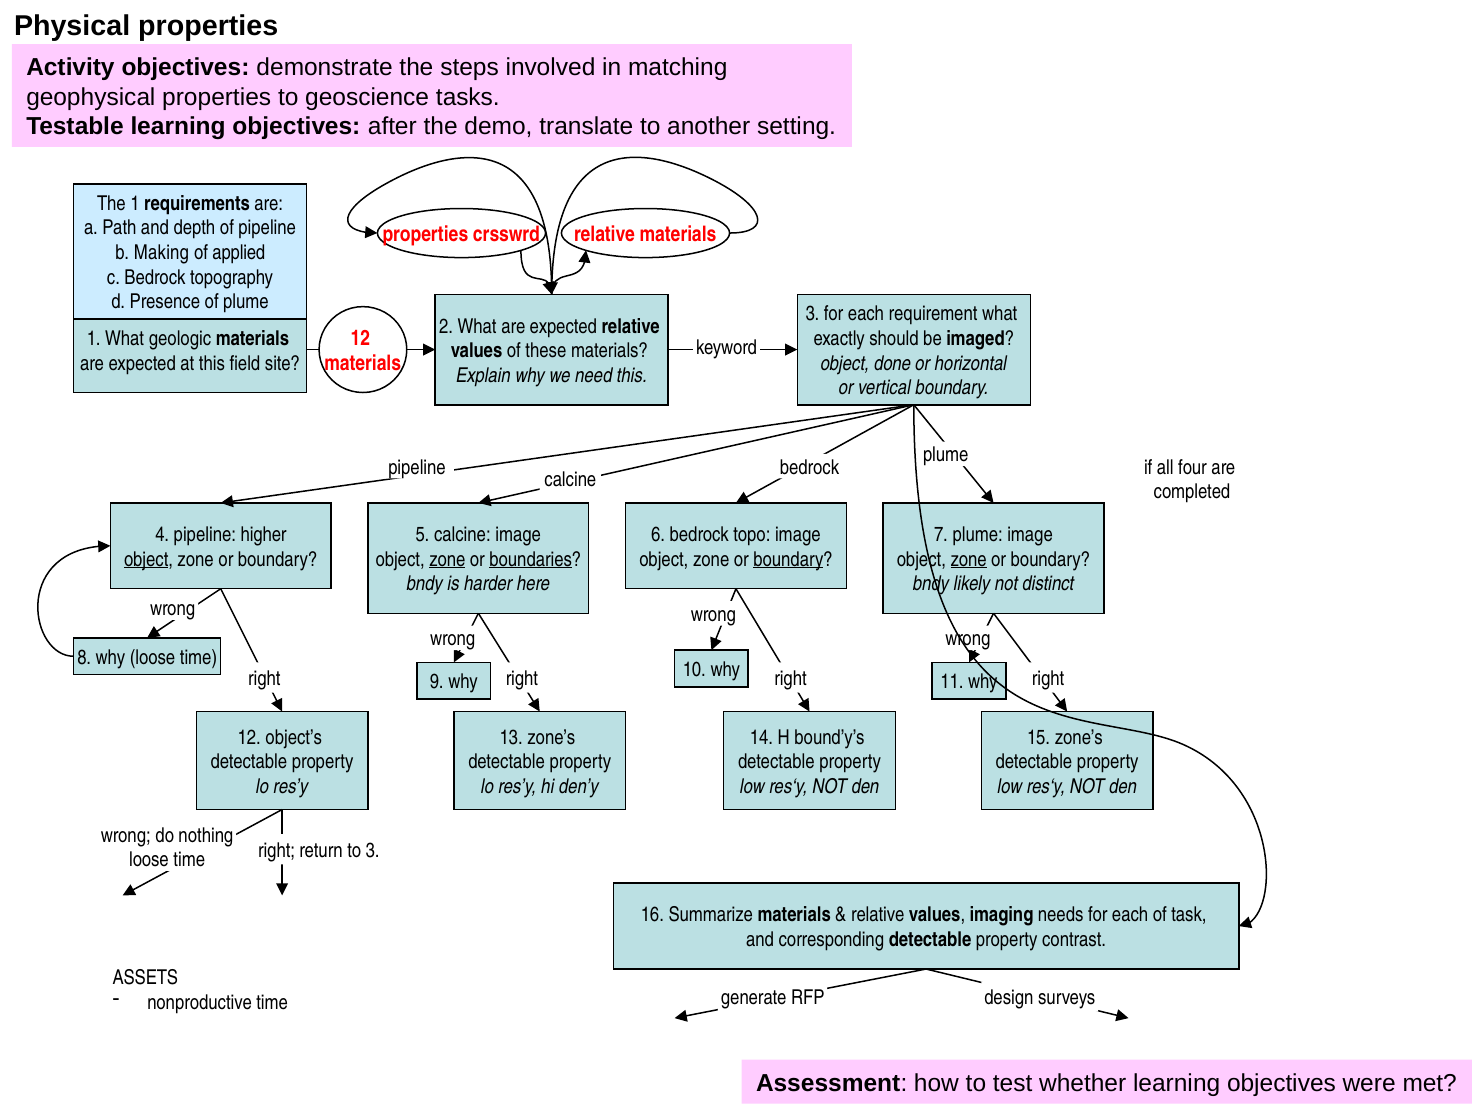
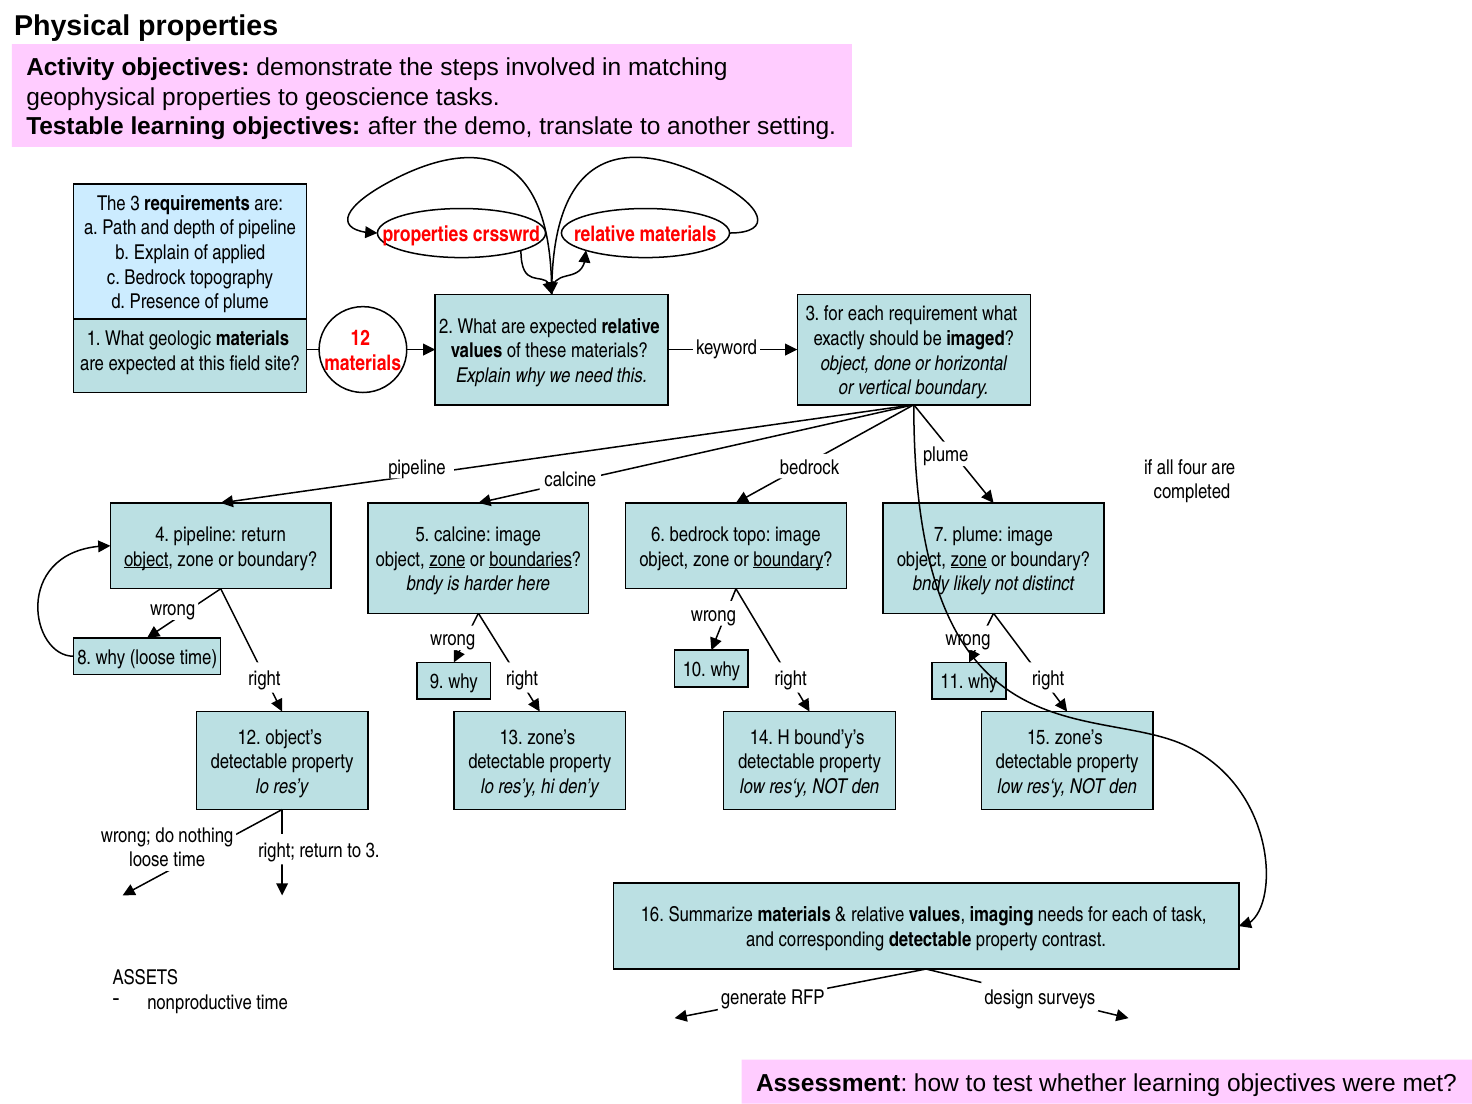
The 1: 1 -> 3 (135, 204)
b Making: Making -> Explain (162, 253)
pipeline higher: higher -> return (263, 535)
